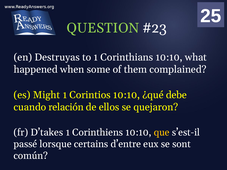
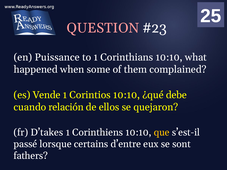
QUESTION colour: light green -> pink (103, 28)
Destruyas: Destruyas -> Puissance (57, 57)
Might: Might -> Vende (47, 95)
común: común -> fathers (31, 156)
